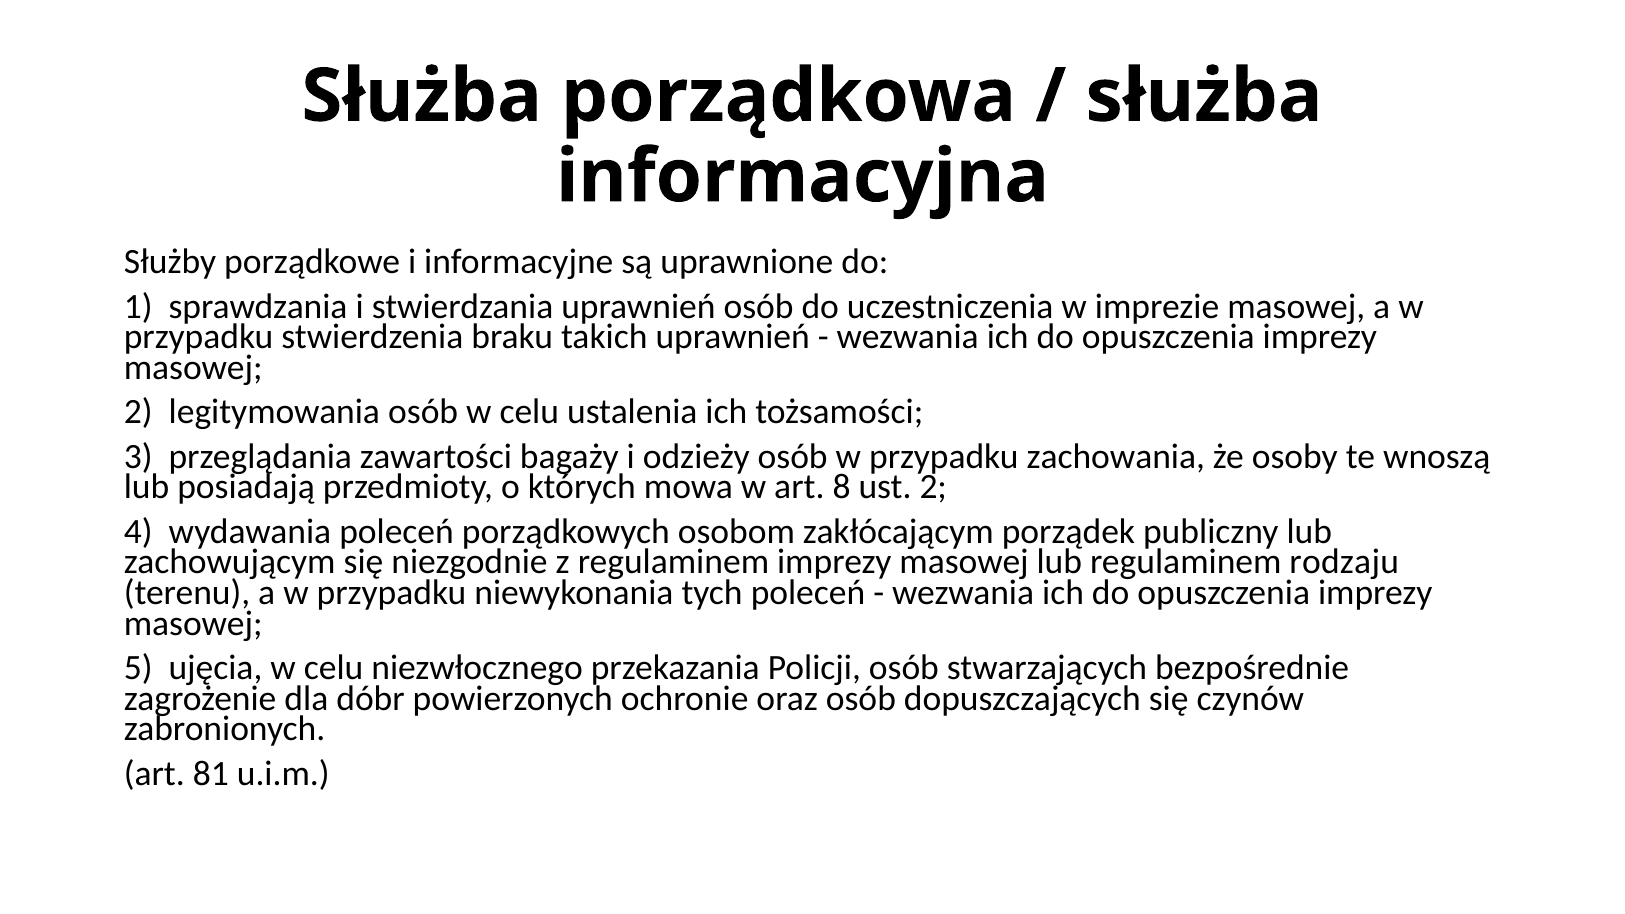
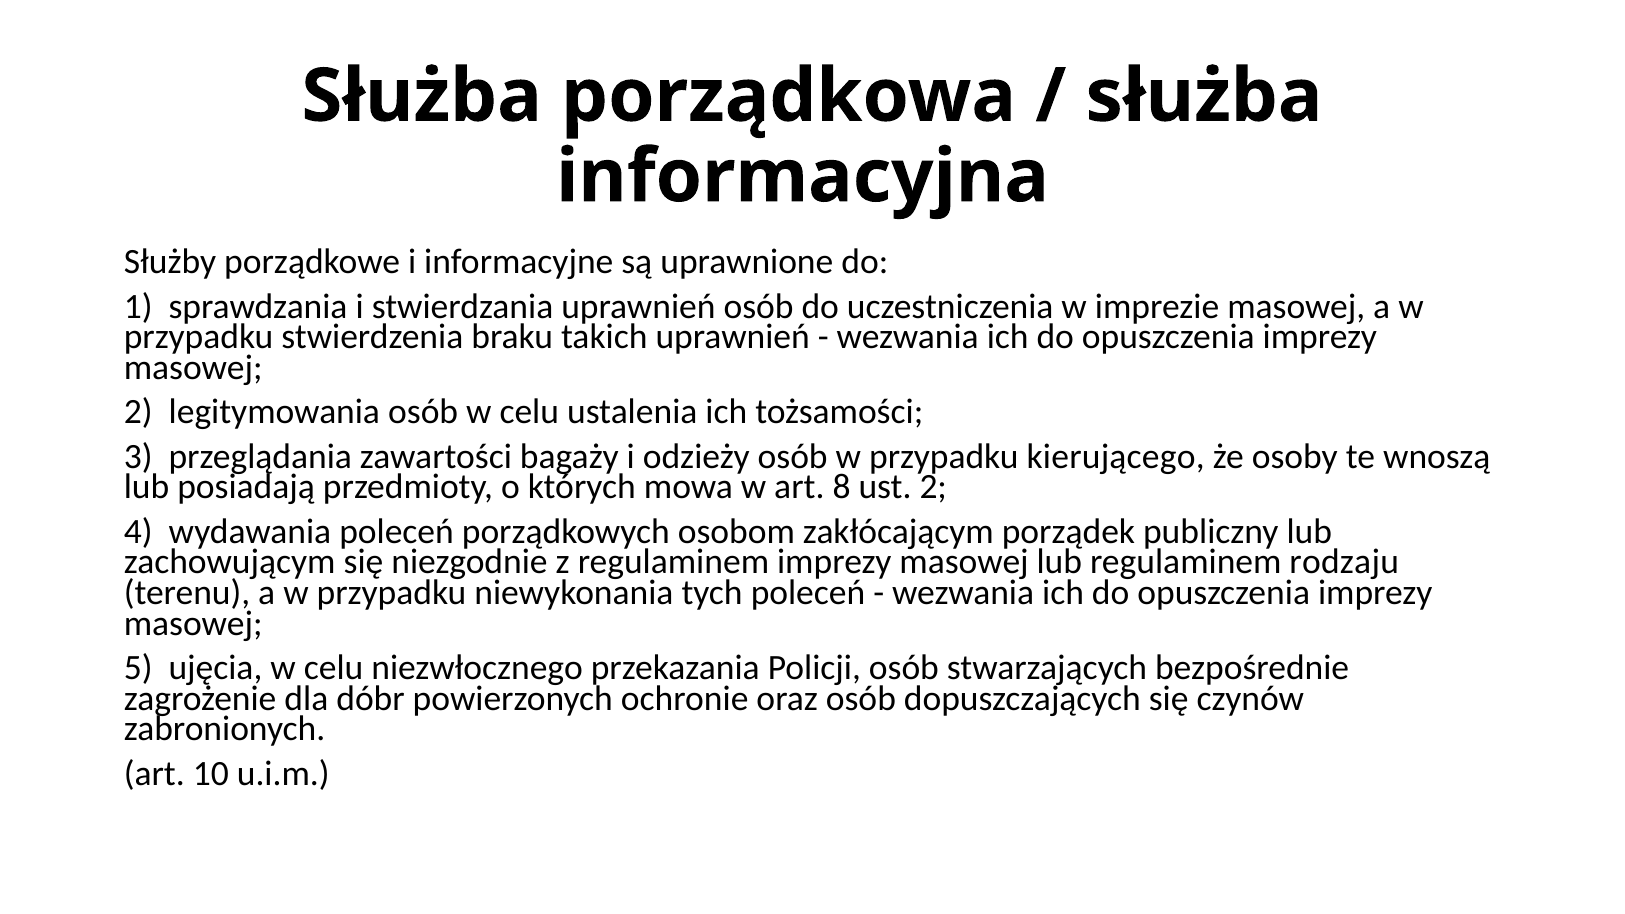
zachowania: zachowania -> kierującego (1116, 456)
81: 81 -> 10 (211, 773)
